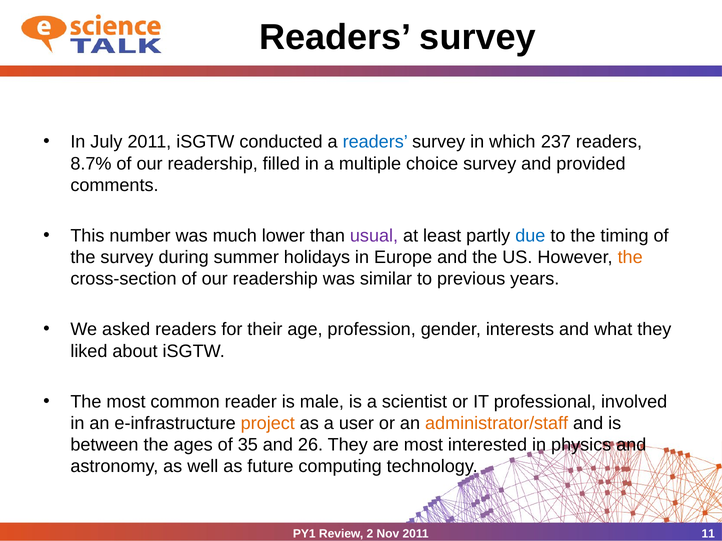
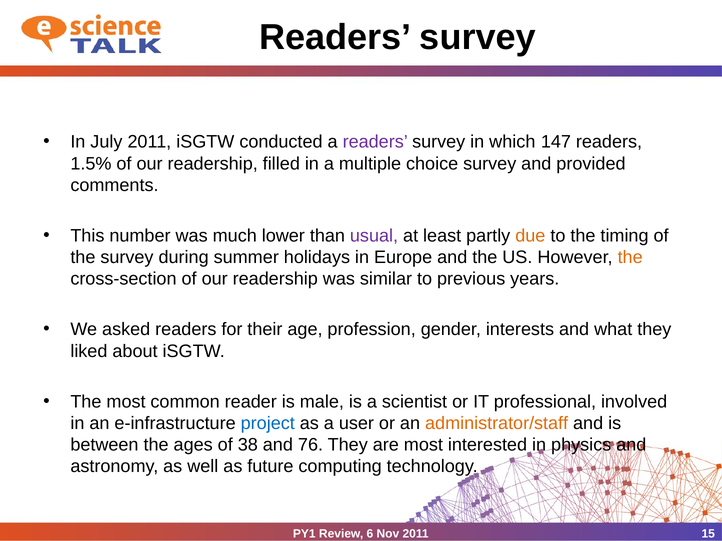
readers colour: blue -> purple (375, 142)
237: 237 -> 147 (556, 142)
8.7%: 8.7% -> 1.5% (91, 164)
due colour: blue -> orange (530, 236)
project colour: orange -> blue (268, 424)
35: 35 -> 38 (248, 445)
26: 26 -> 76 (311, 445)
2: 2 -> 6 (370, 534)
11: 11 -> 15 (708, 534)
